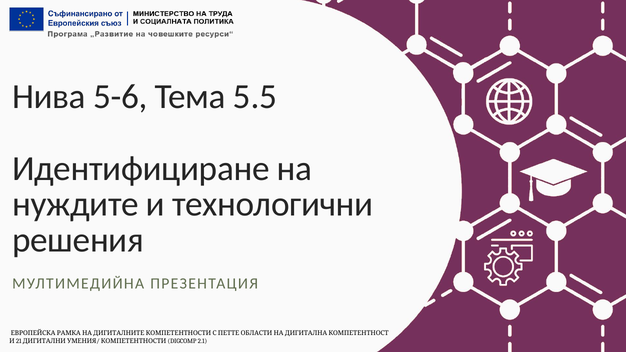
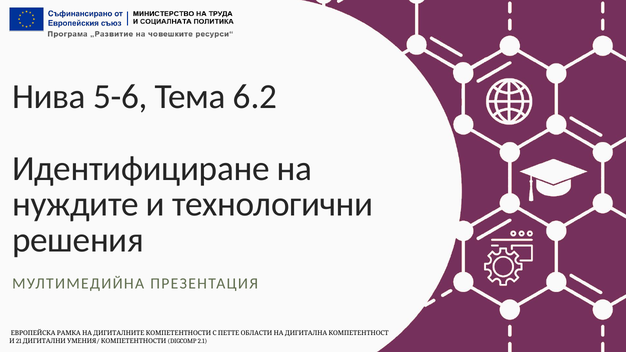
5.5: 5.5 -> 6.2 (255, 97)
